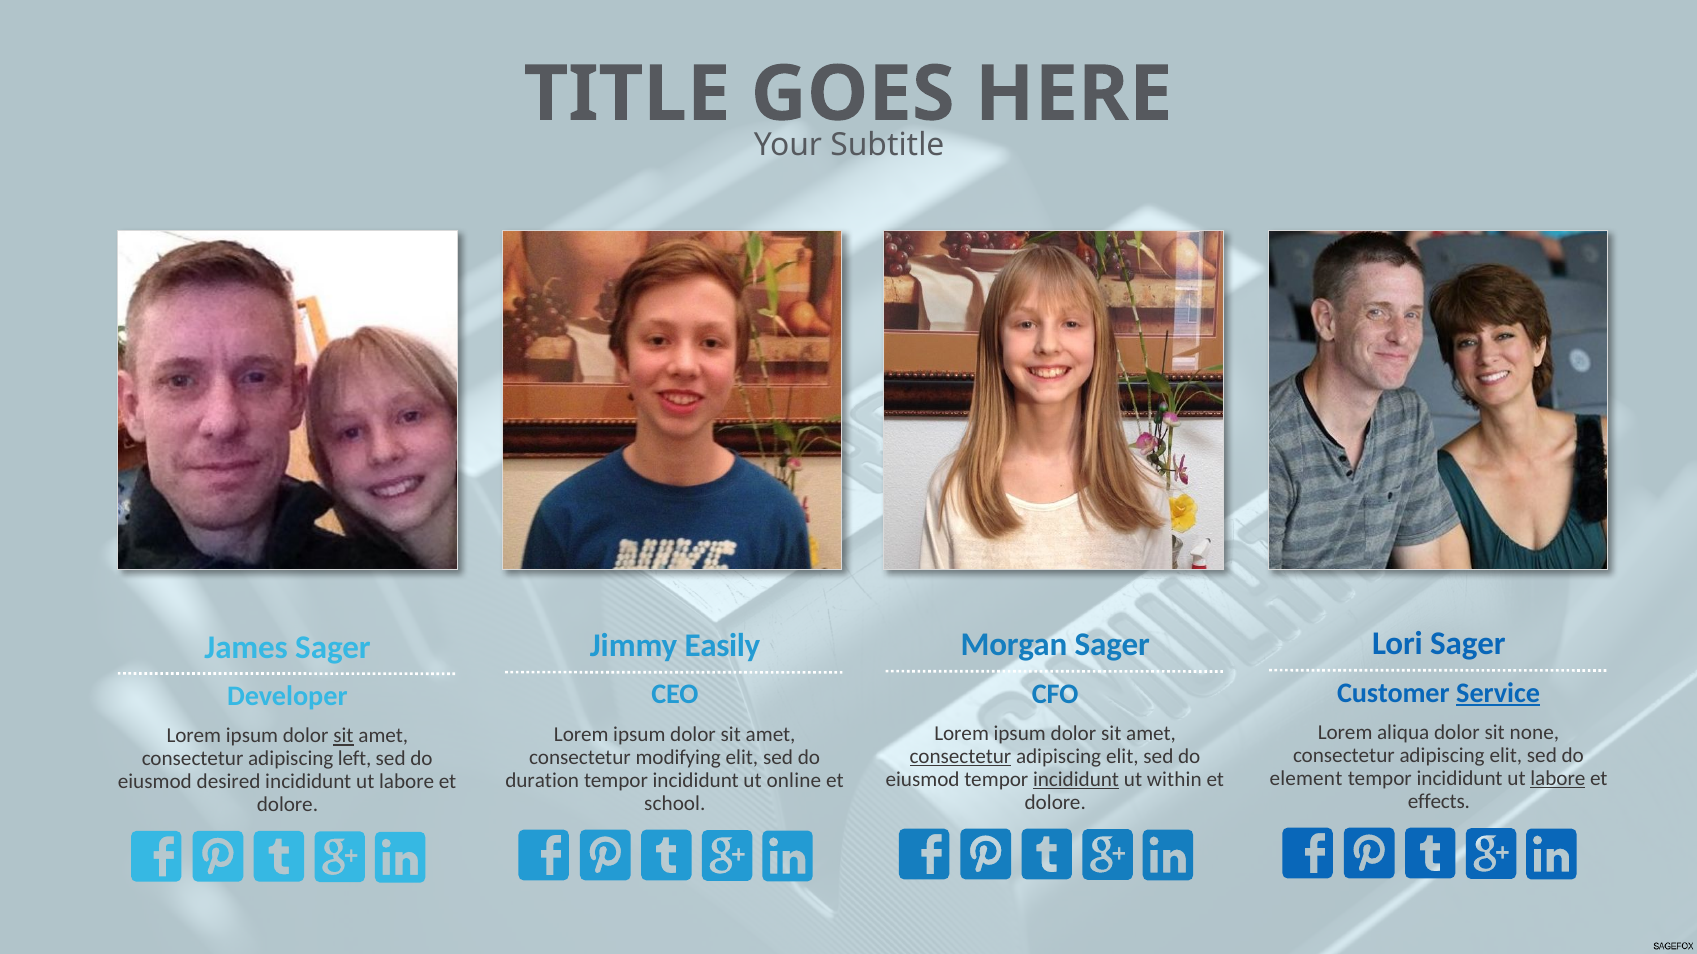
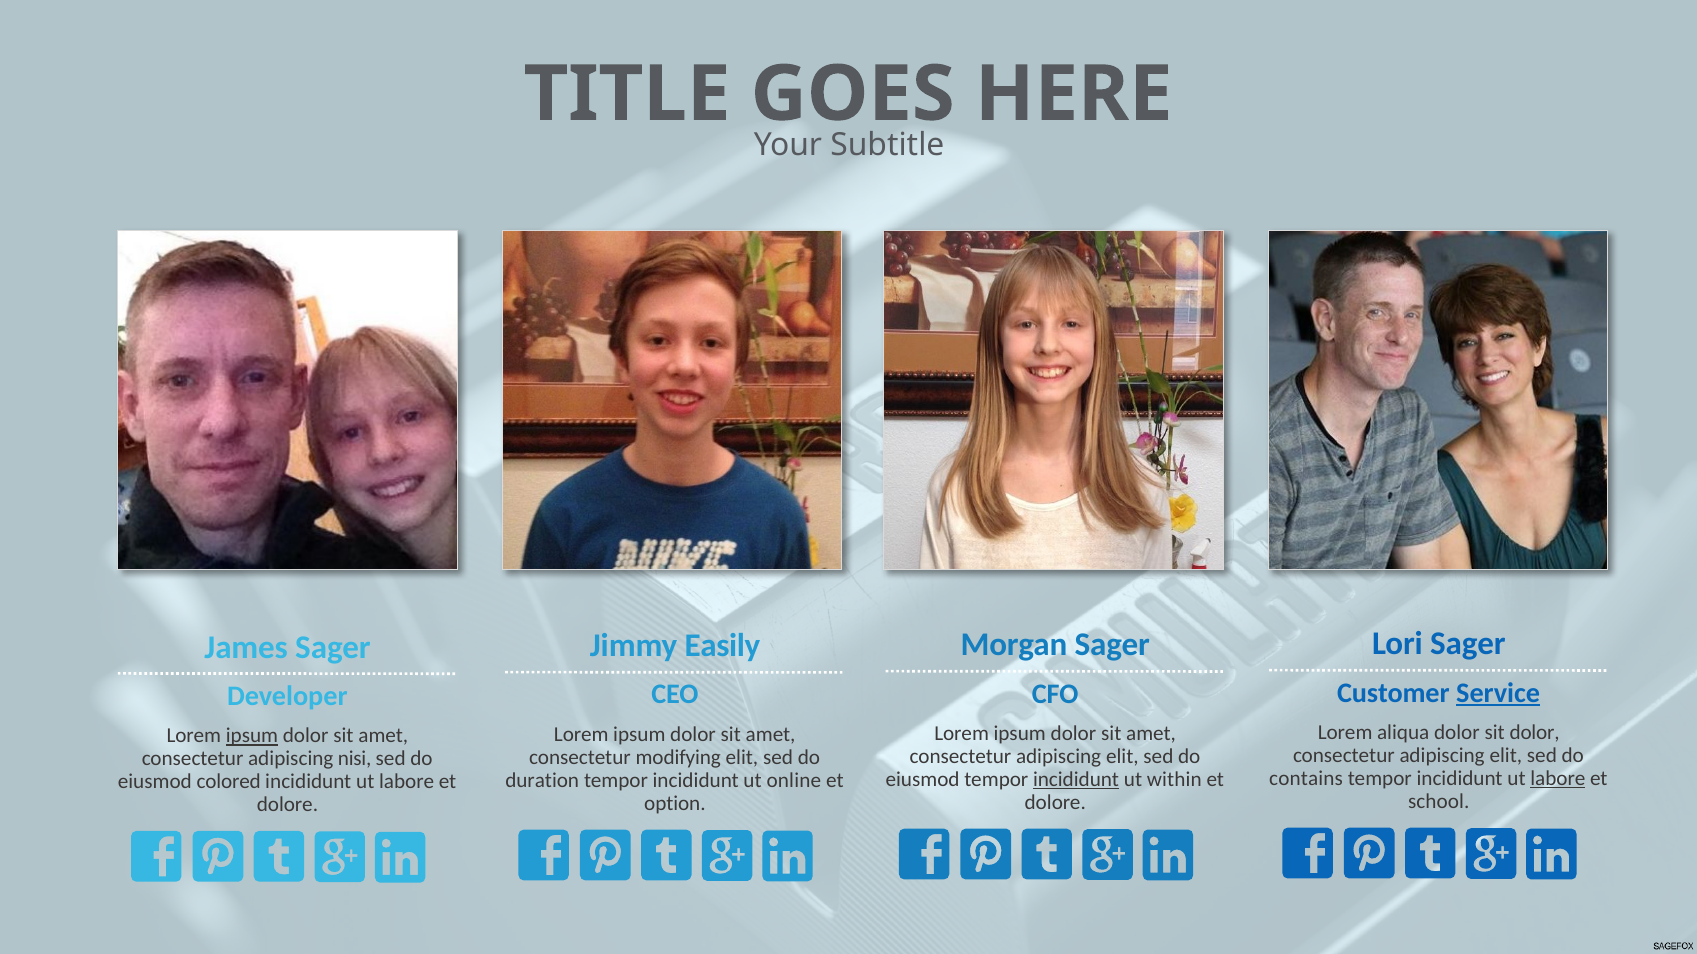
sit none: none -> dolor (1535, 733)
ipsum underline: none -> present (252, 736)
sit underline: present -> none (343, 736)
consectetur underline: present -> none (960, 757)
left: left -> nisi (355, 759)
element: element -> contains (1306, 779)
desired: desired -> colored (229, 782)
effects: effects -> school (1439, 802)
school: school -> option (675, 804)
